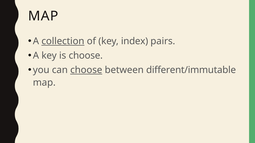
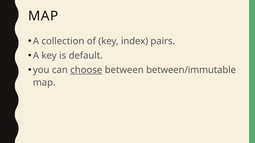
collection underline: present -> none (63, 41)
is choose: choose -> default (86, 56)
different/immutable: different/immutable -> between/immutable (191, 70)
